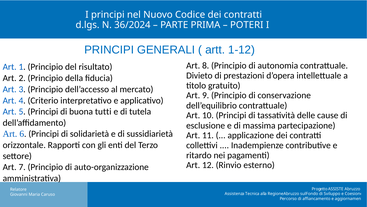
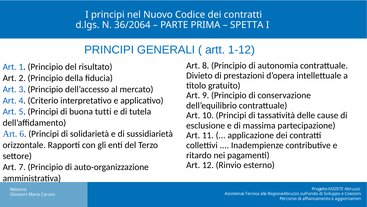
36/2024: 36/2024 -> 36/2064 (132, 25)
POTERI: POTERI -> SPETTA (247, 25)
